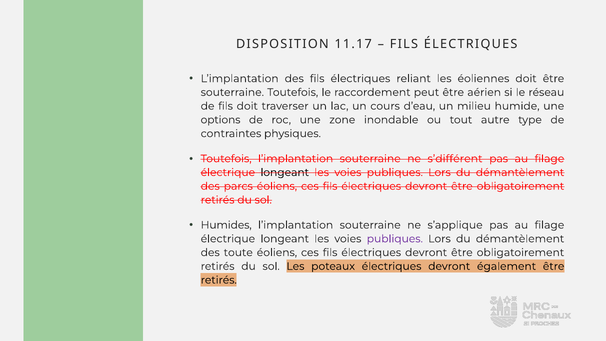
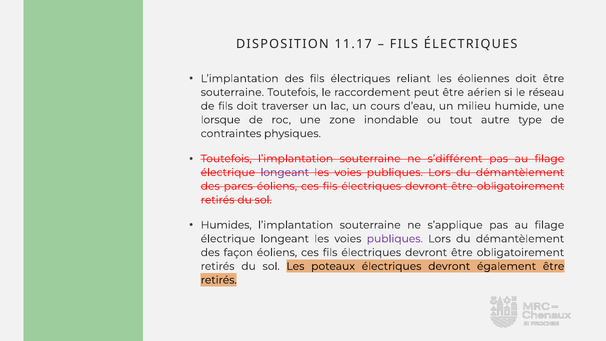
options: options -> lorsque (221, 120)
longeant colour: black -> purple (285, 172)
toute: toute -> façon (238, 252)
